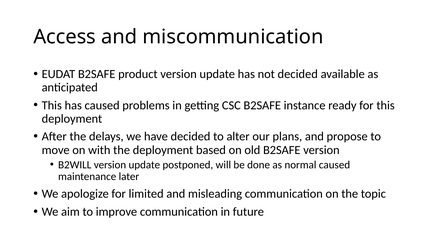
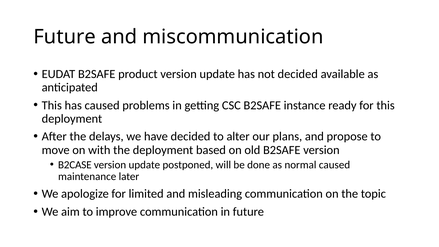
Access: Access -> Future (65, 37)
B2WILL: B2WILL -> B2CASE (75, 165)
